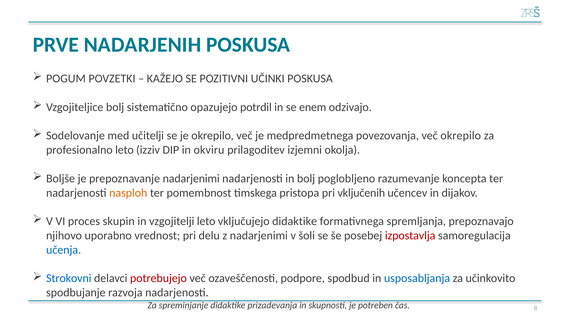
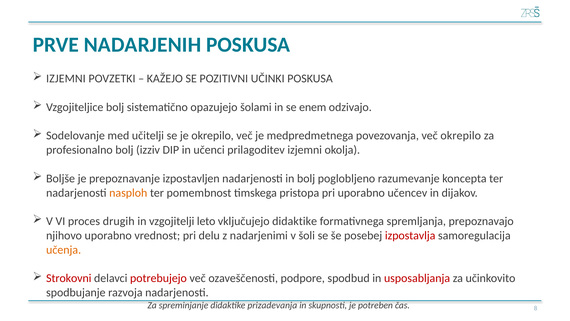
POGUM: POGUM -> IZJEMNI (66, 78)
potrdil: potrdil -> šolami (256, 107)
profesionalno leto: leto -> bolj (124, 150)
okviru: okviru -> učenci (209, 150)
prepoznavanje nadarjenimi: nadarjenimi -> izpostavljen (191, 178)
pri vključenih: vključenih -> uporabno (361, 193)
skupin: skupin -> drugih (119, 221)
učenja colour: blue -> orange (64, 250)
Strokovni colour: blue -> red (69, 278)
usposabljanja colour: blue -> red (417, 278)
